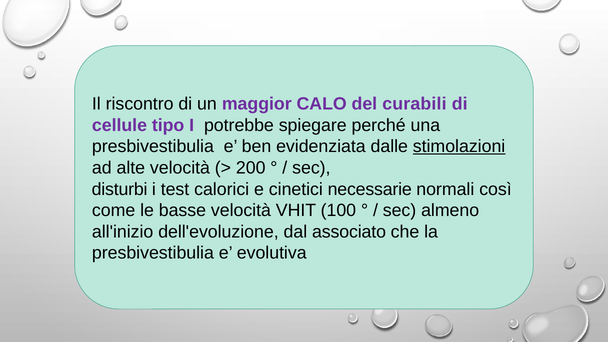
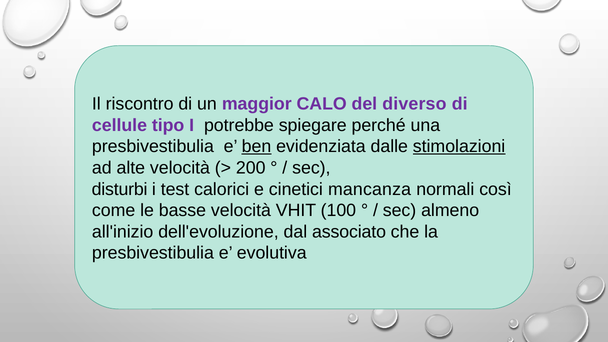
curabili: curabili -> diverso (414, 104)
ben underline: none -> present (256, 147)
necessarie: necessarie -> mancanza (370, 189)
